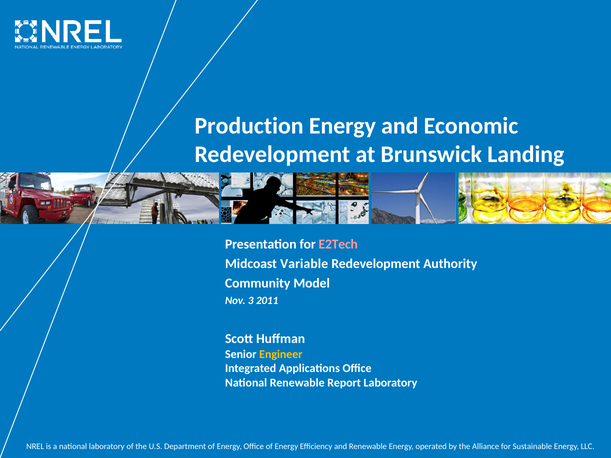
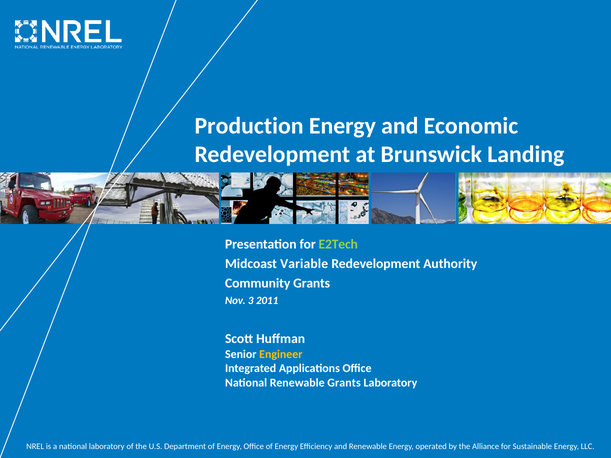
E2Tech colour: pink -> light green (338, 245)
Community Model: Model -> Grants (312, 284)
Renewable Report: Report -> Grants (344, 383)
